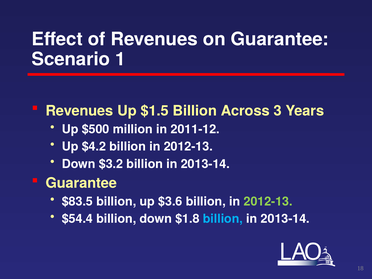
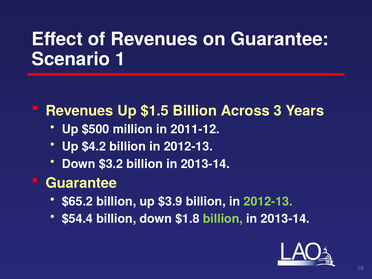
$83.5: $83.5 -> $65.2 (77, 202)
$3.6: $3.6 -> $3.9 (170, 202)
billion colour: light blue -> light green (223, 219)
